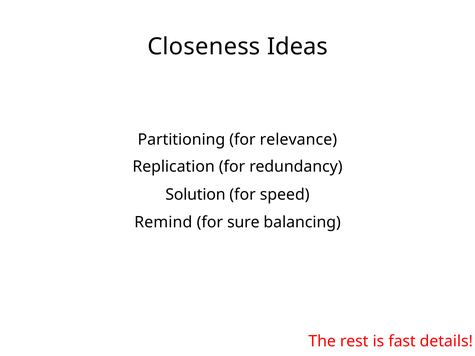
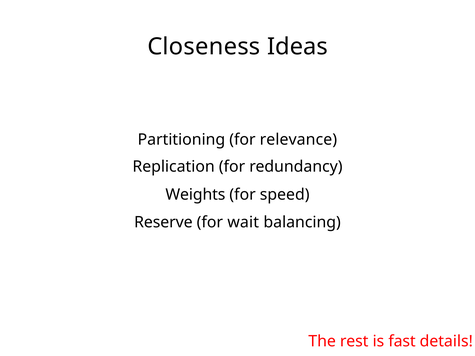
Solution: Solution -> Weights (195, 195)
Remind: Remind -> Reserve (163, 222)
sure: sure -> wait (243, 222)
